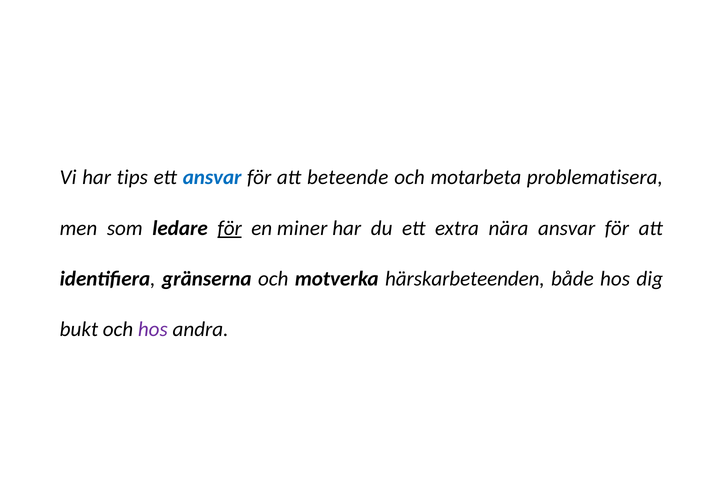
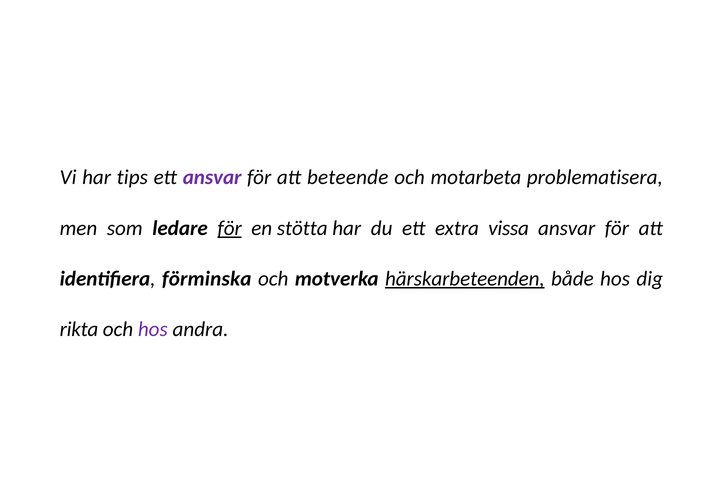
ansvar colour: blue -> purple (212, 177)
miner: miner -> stötta (302, 228)
nära: nära -> vissa (509, 228)
gränserna: gränserna -> förminska (207, 279)
härskarbeteenden underline: none -> present (465, 279)
bukt: bukt -> rikta (79, 329)
